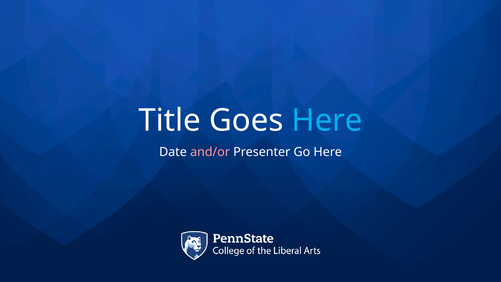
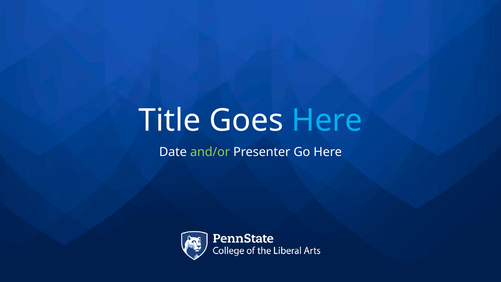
and/or colour: pink -> light green (210, 152)
